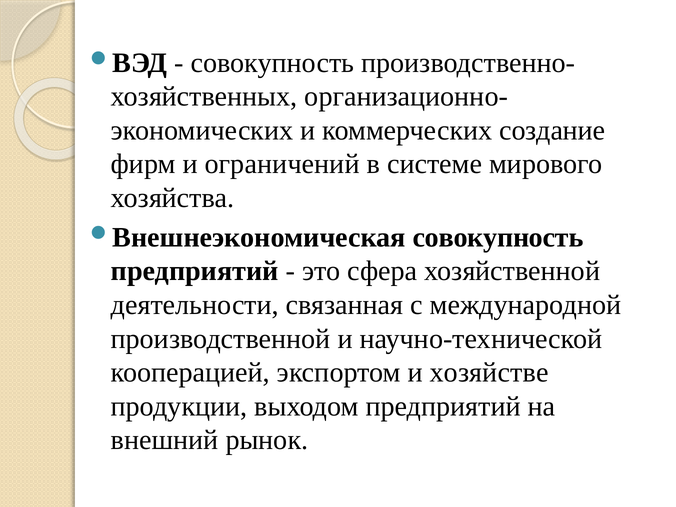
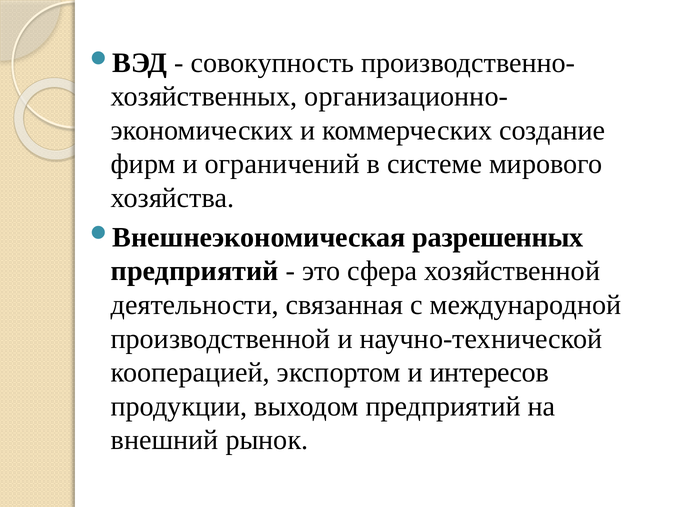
совокупность: совокупность -> разрешенных (498, 237)
хозяйстве: хозяйстве -> интересов (489, 373)
